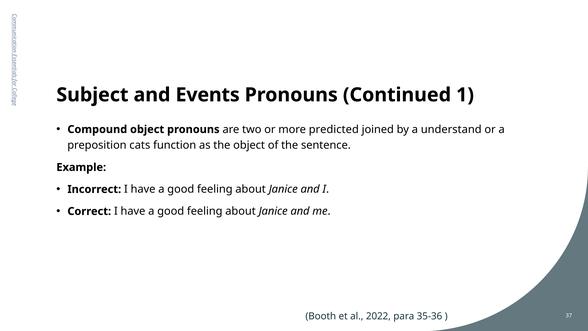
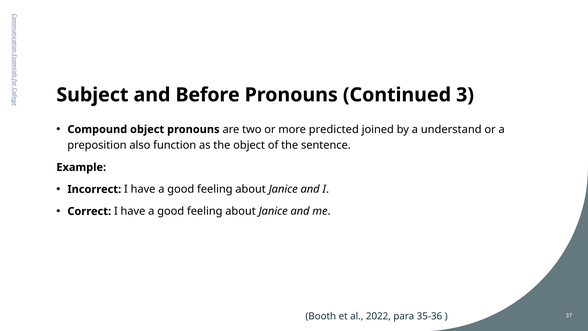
Events: Events -> Before (208, 95)
1: 1 -> 3 (465, 95)
cats: cats -> also (140, 145)
